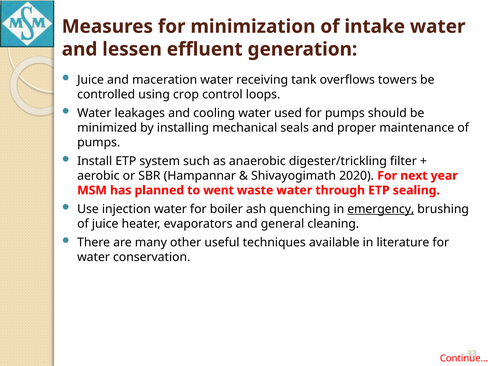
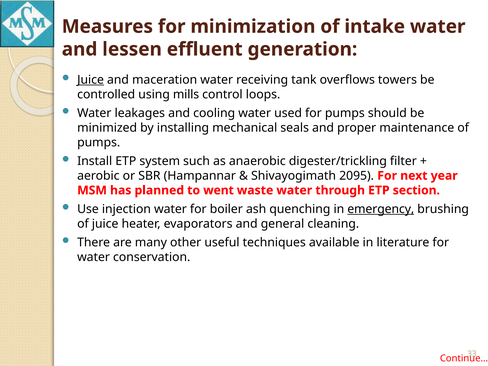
Juice underline: none -> present (91, 80)
crop: crop -> mills (186, 94)
2020: 2020 -> 2095 (357, 176)
sealing: sealing -> section (416, 190)
